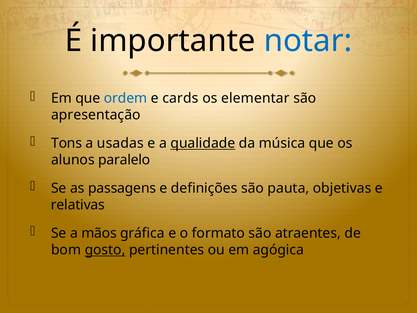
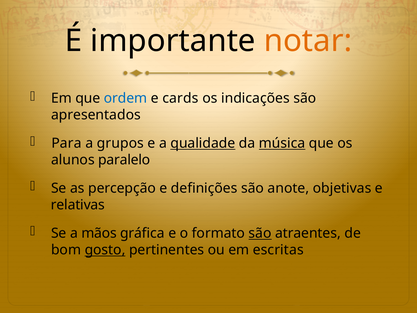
notar colour: blue -> orange (308, 41)
elementar: elementar -> indicações (255, 98)
apresentação: apresentação -> apresentados (96, 115)
Tons: Tons -> Para (66, 143)
usadas: usadas -> grupos (120, 143)
música underline: none -> present (282, 143)
passagens: passagens -> percepção (122, 188)
pauta: pauta -> anote (288, 188)
são underline: none -> present (260, 233)
agógica: agógica -> escritas (278, 250)
